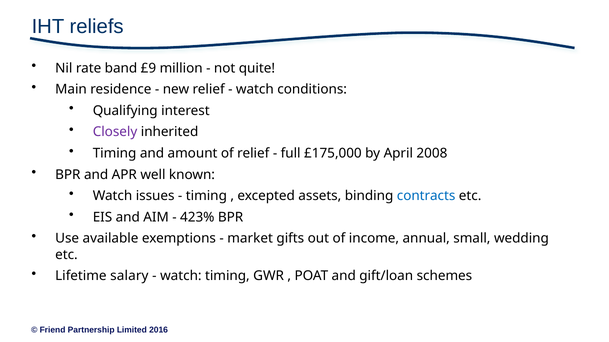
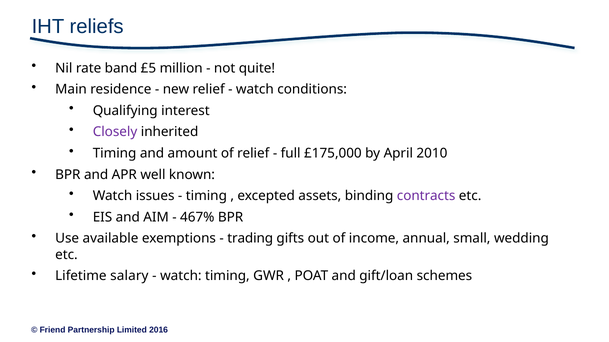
£9: £9 -> £5 (148, 68)
2008: 2008 -> 2010 (432, 154)
contracts colour: blue -> purple (426, 196)
423%: 423% -> 467% (197, 217)
market: market -> trading (250, 239)
